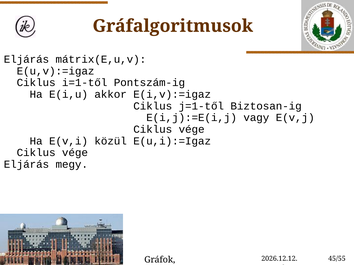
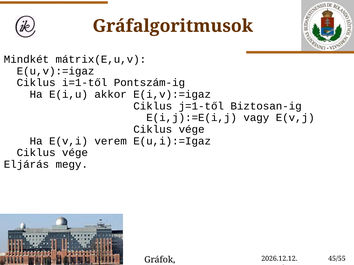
Eljárás: Eljárás -> Mindkét (26, 59)
közül: közül -> verem (111, 141)
